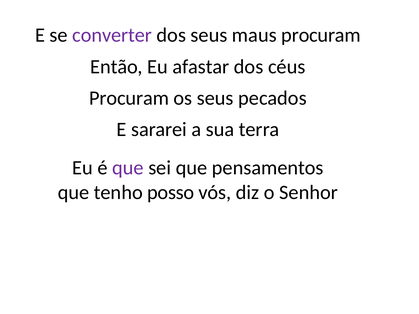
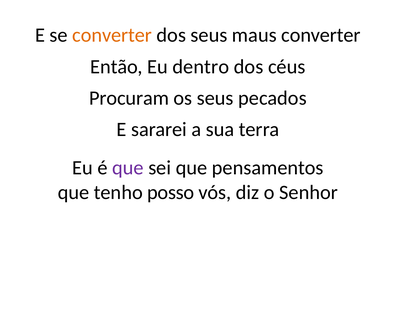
converter colour: purple -> orange (112, 35)
maus procuram: procuram -> converter (321, 35)
afastar: afastar -> dentro (201, 67)
